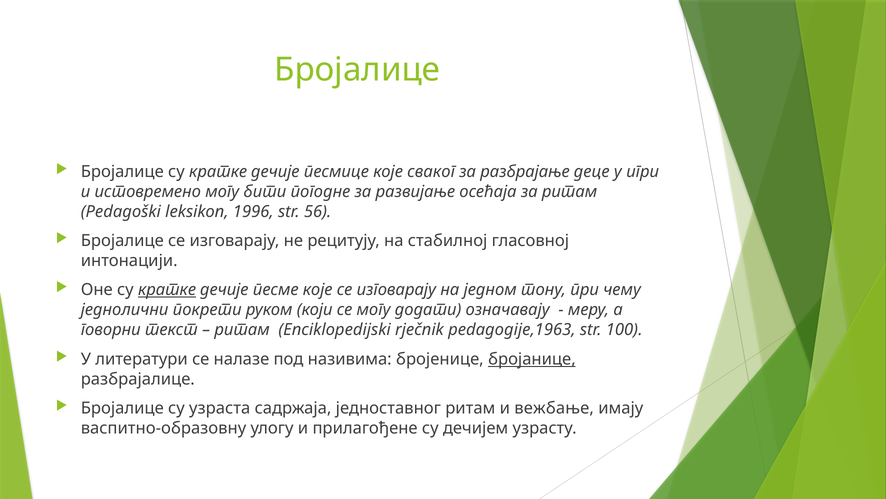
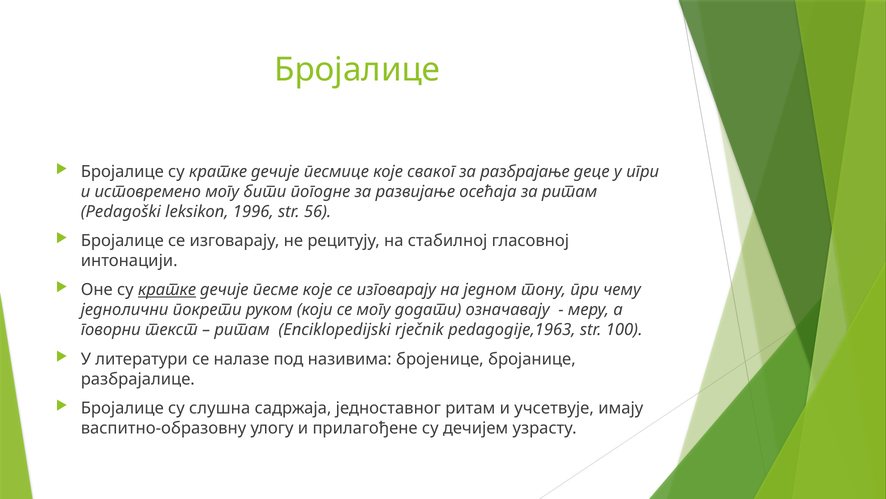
бројанице underline: present -> none (532, 359)
узраста: узраста -> слушна (220, 408)
вежбање: вежбање -> учсетвује (554, 408)
